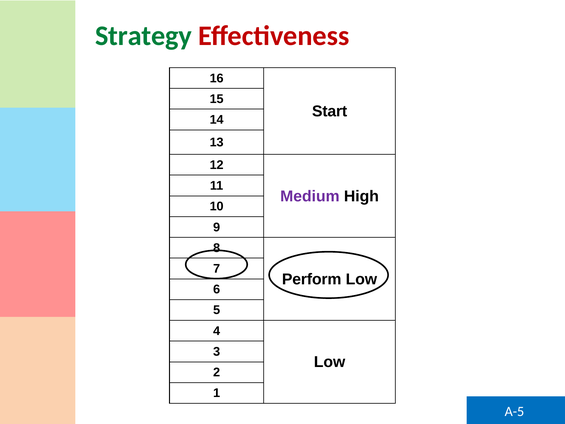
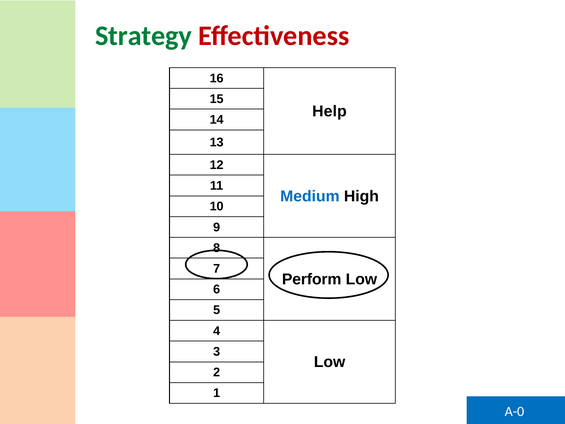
Start: Start -> Help (329, 111)
Medium colour: purple -> blue (310, 196)
A-5: A-5 -> A-0 (514, 411)
